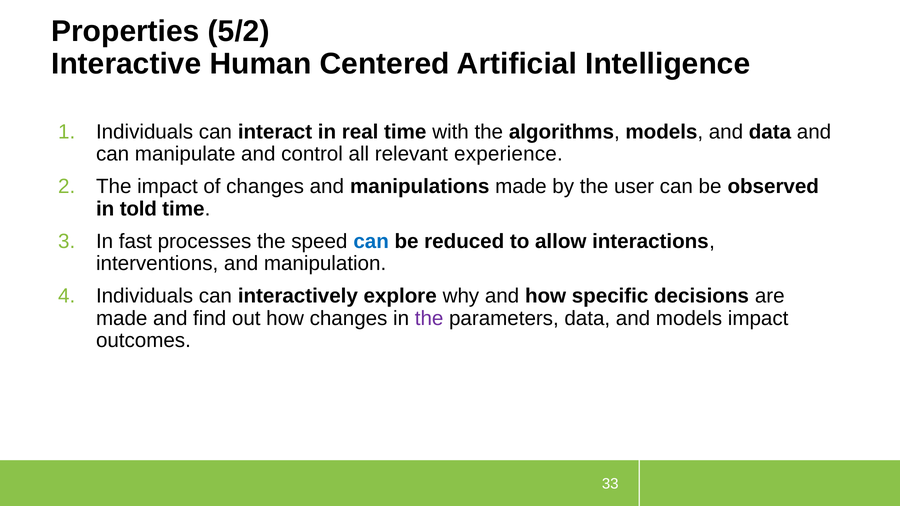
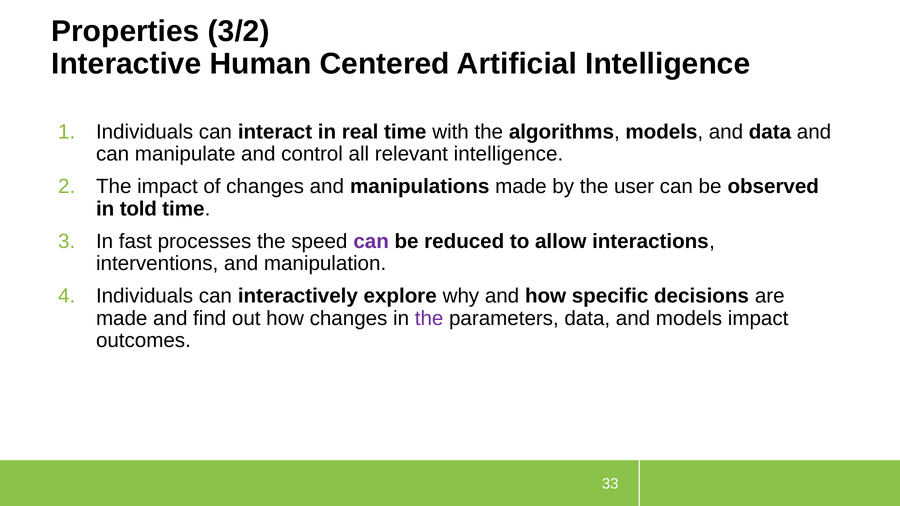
5/2: 5/2 -> 3/2 (239, 32)
relevant experience: experience -> intelligence (508, 154)
can colour: blue -> purple (371, 242)
